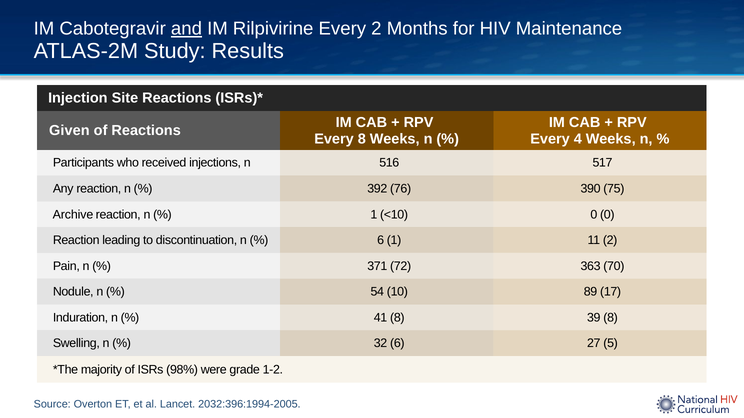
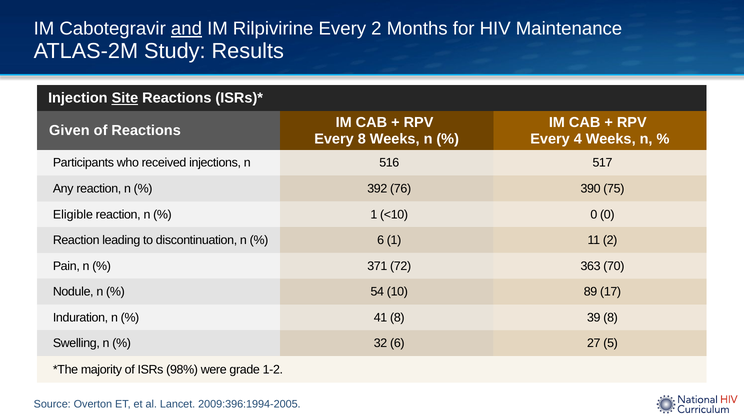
Site underline: none -> present (125, 98)
Archive: Archive -> Eligible (73, 215)
2032:396:1994-2005: 2032:396:1994-2005 -> 2009:396:1994-2005 (249, 405)
